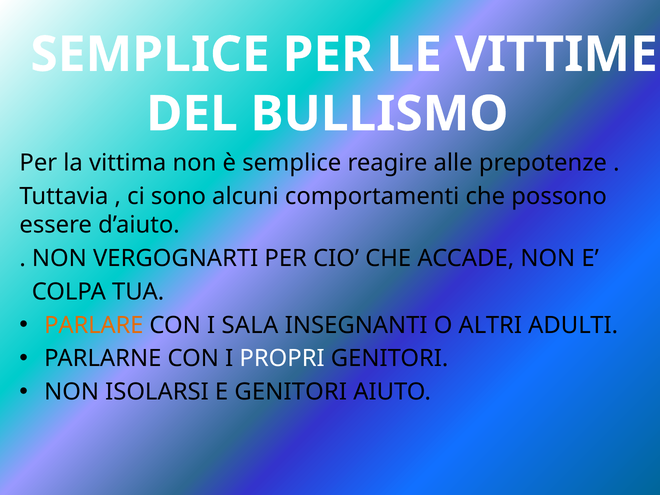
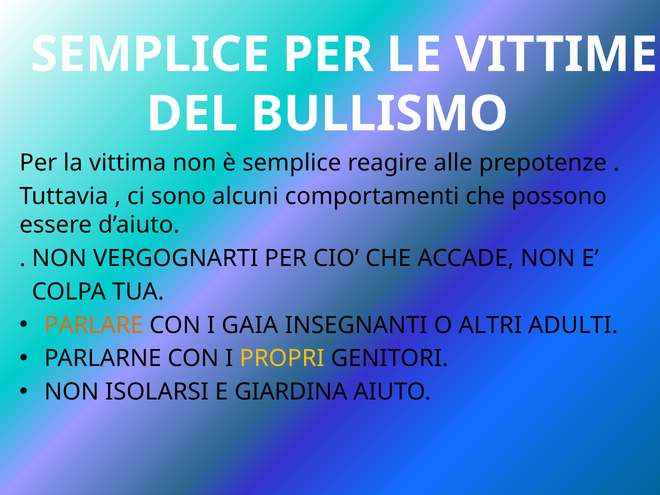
SALA: SALA -> GAIA (250, 325)
PROPRI colour: white -> yellow (282, 359)
E GENITORI: GENITORI -> GIARDINA (291, 392)
